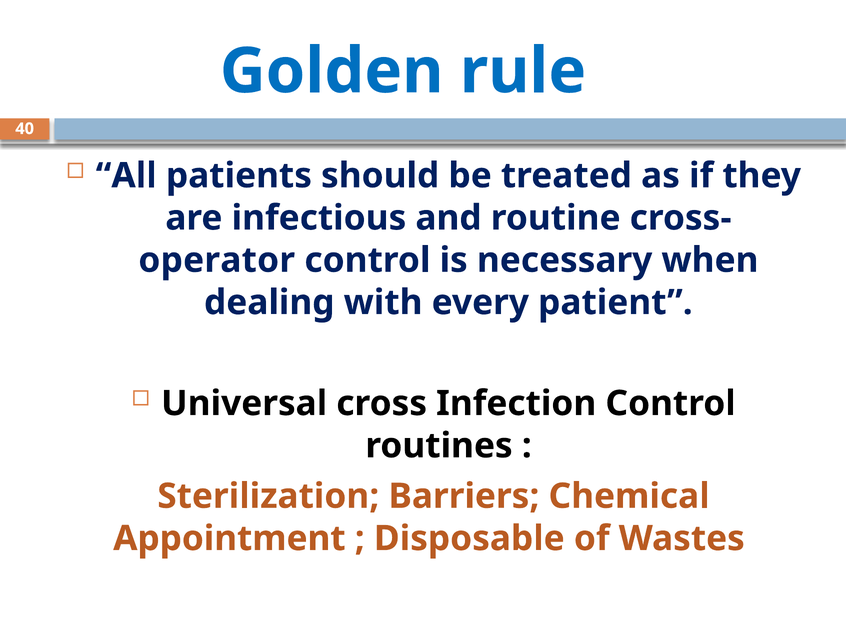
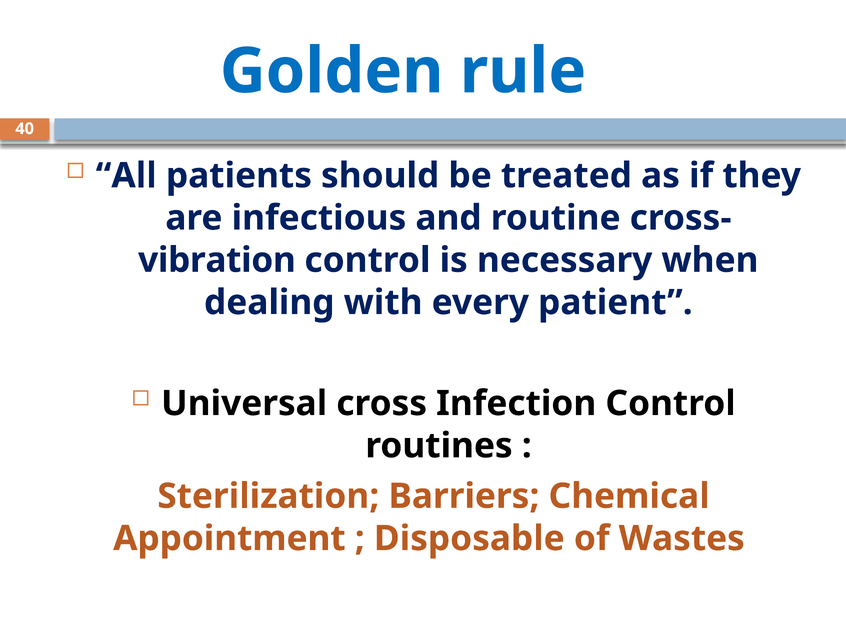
operator: operator -> vibration (217, 260)
